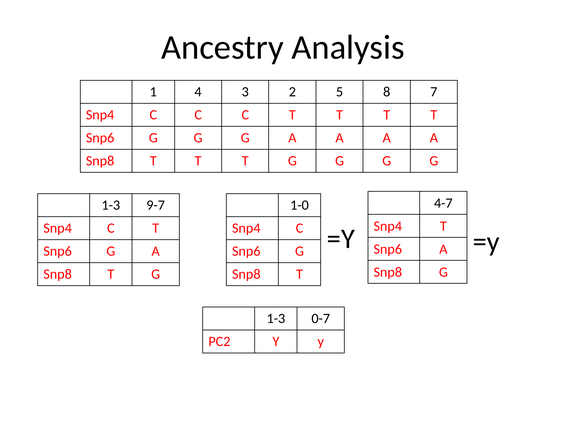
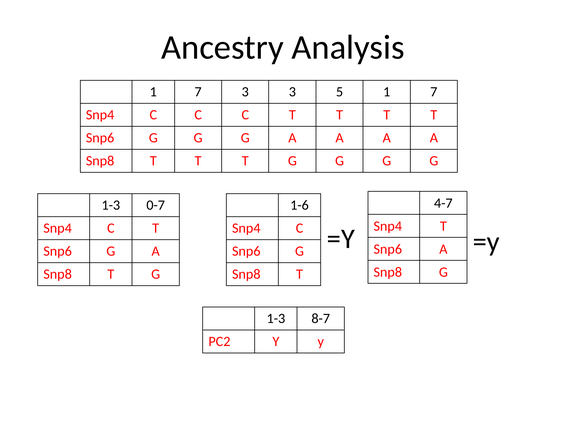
4: 4 -> 7 (198, 92)
3 2: 2 -> 3 (292, 92)
5 8: 8 -> 1 (387, 92)
9-7: 9-7 -> 0-7 (156, 205)
1-0: 1-0 -> 1-6 (300, 205)
0-7: 0-7 -> 8-7 (321, 318)
